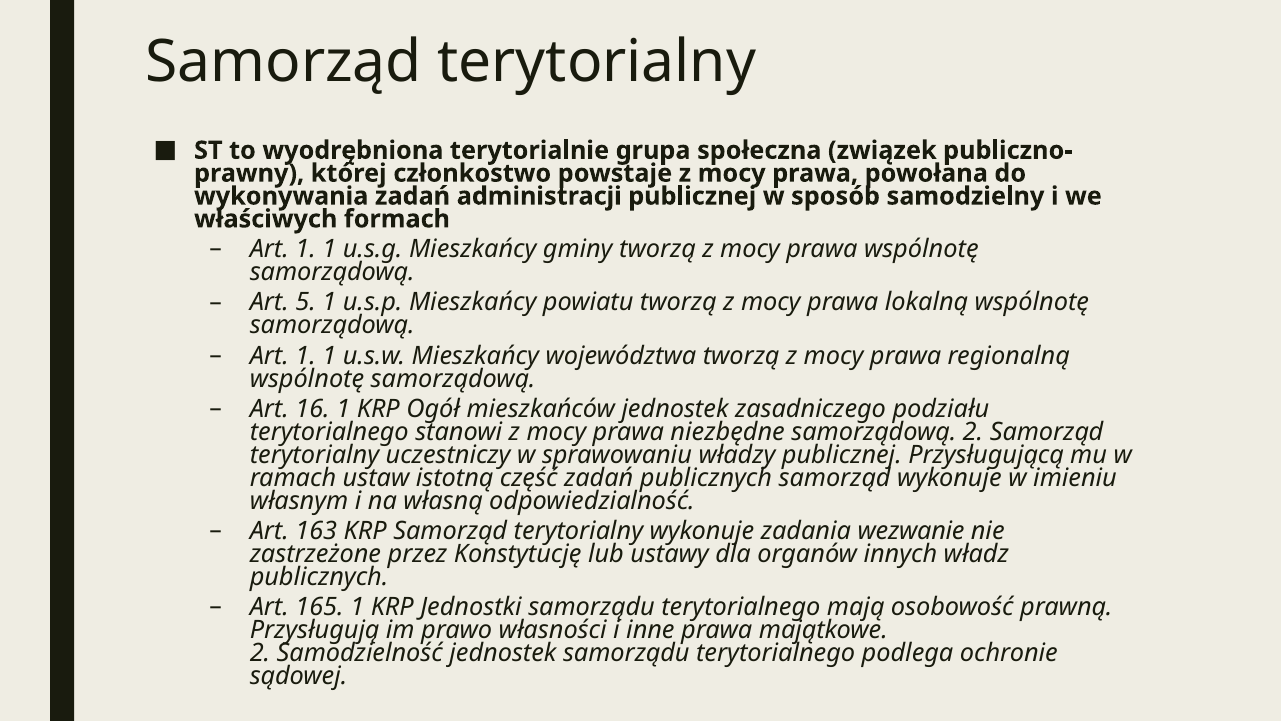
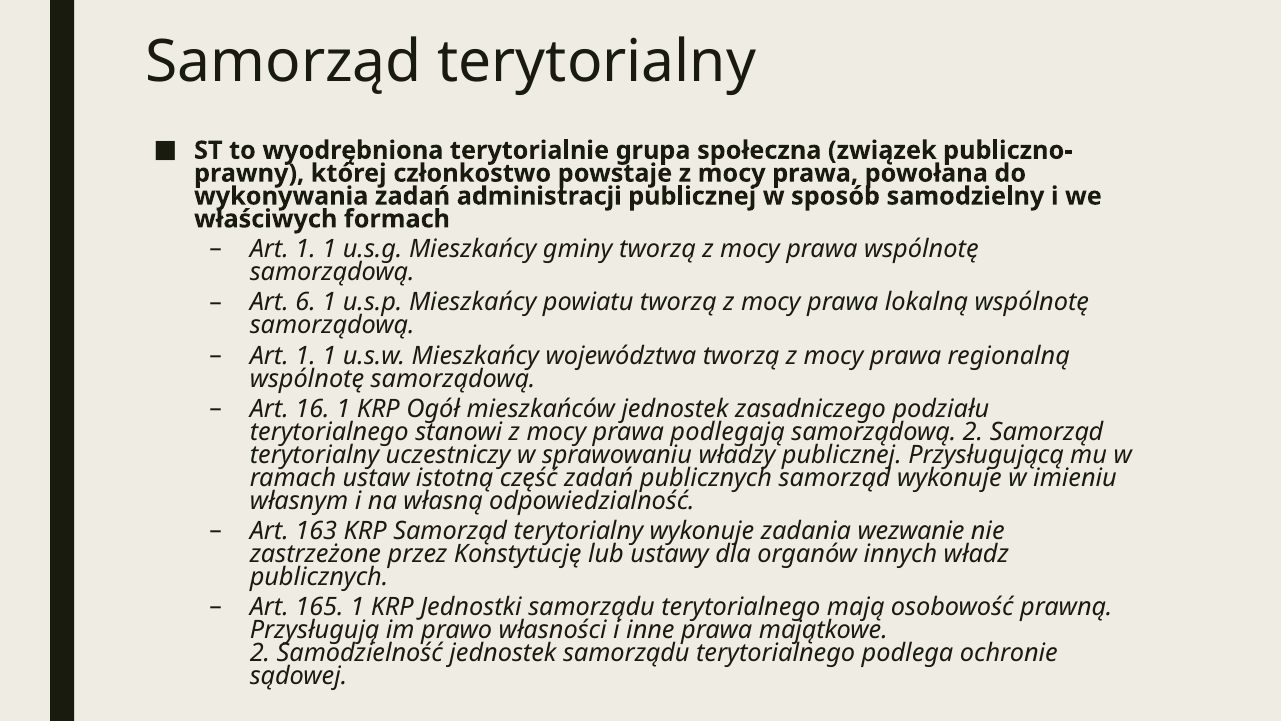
5: 5 -> 6 (306, 302)
niezbędne: niezbędne -> podlegają (728, 432)
